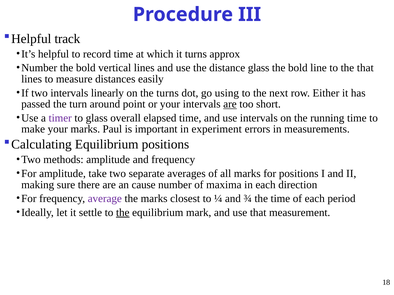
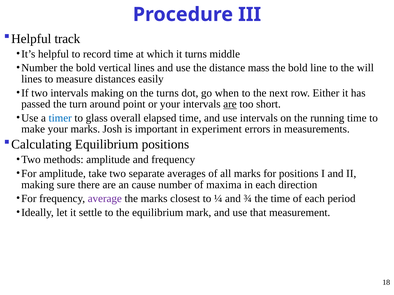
approx: approx -> middle (225, 54)
distance glass: glass -> mass (259, 68)
the that: that -> will (365, 68)
intervals linearly: linearly -> making (107, 93)
using: using -> when (227, 93)
timer colour: purple -> blue (60, 118)
Paul: Paul -> Josh (112, 129)
the underline: present -> none (123, 213)
